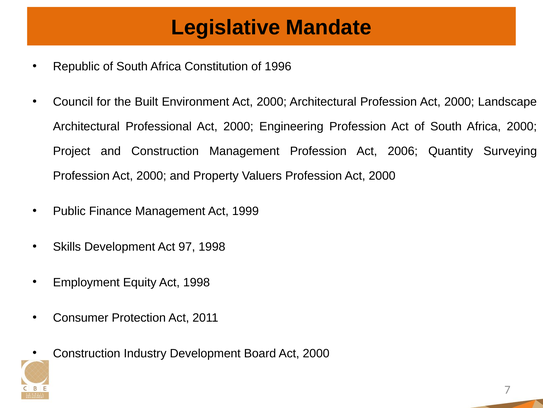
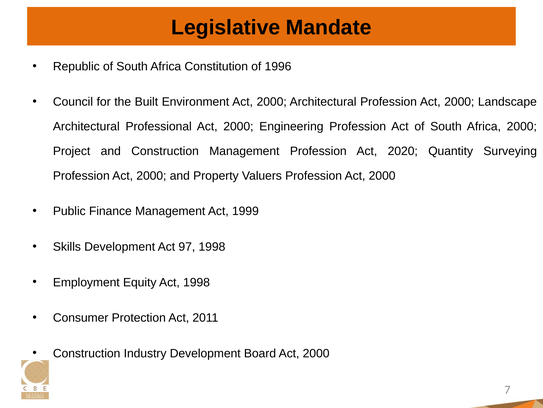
2006: 2006 -> 2020 (403, 151)
